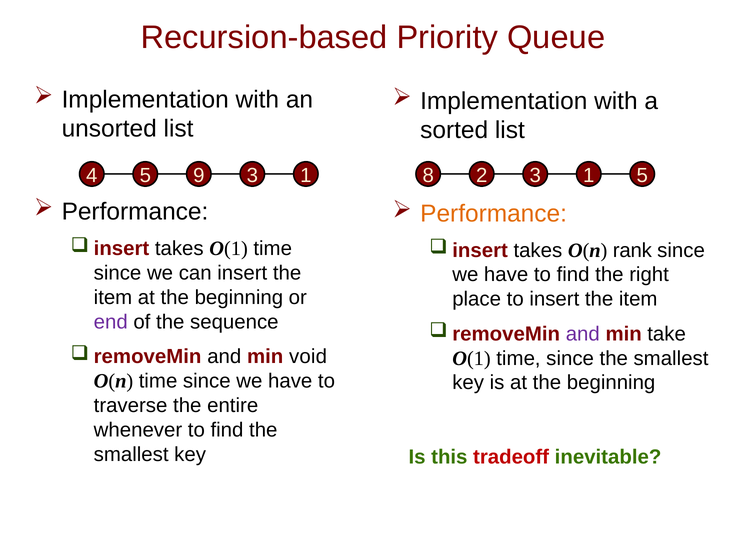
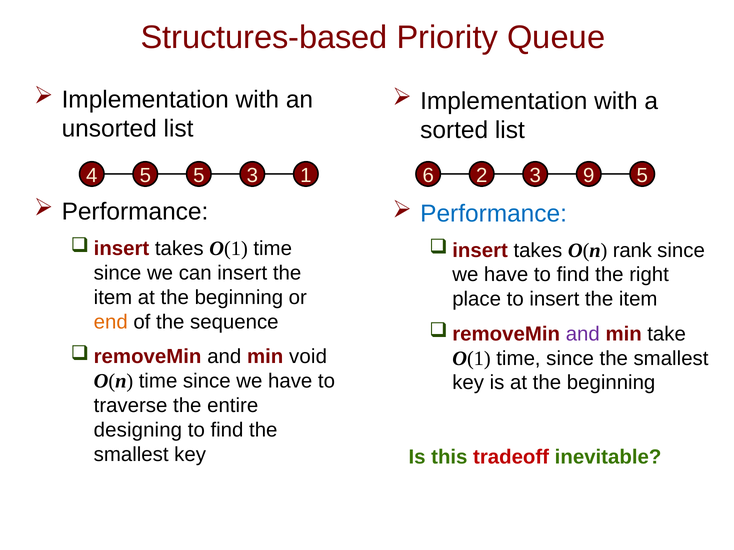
Recursion-based: Recursion-based -> Structures-based (264, 38)
5 9: 9 -> 5 (199, 176)
8: 8 -> 6 (428, 176)
2 3 1: 1 -> 9 (589, 176)
Performance colour: orange -> blue (494, 214)
end colour: purple -> orange (111, 322)
whenever: whenever -> designing (138, 430)
